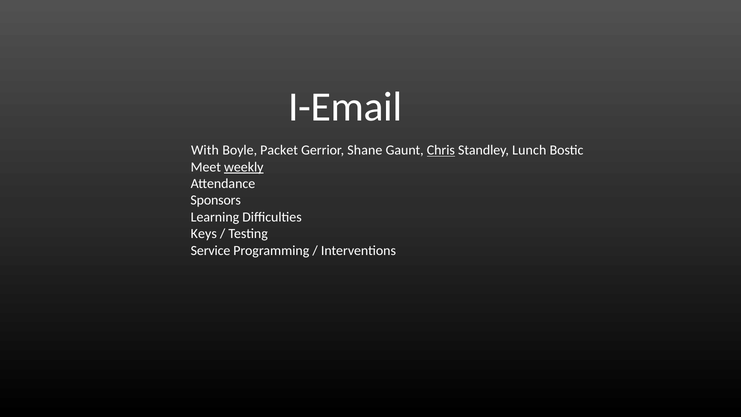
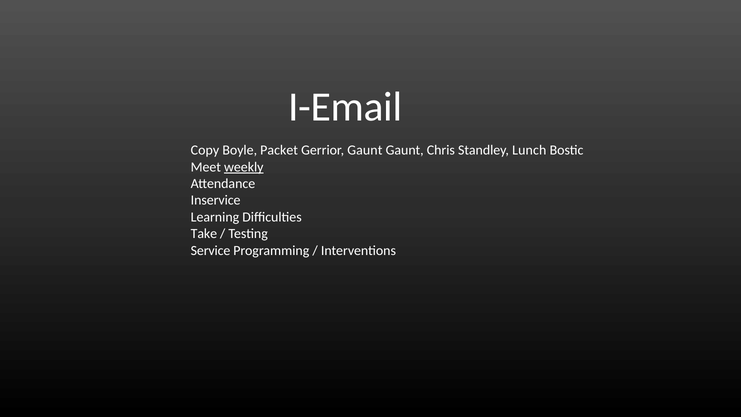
With: With -> Copy (205, 150)
Gerrior Shane: Shane -> Gaunt (365, 150)
Chris underline: present -> none (441, 150)
Sponsors: Sponsors -> Inservice (216, 200)
Keys: Keys -> Take (204, 234)
